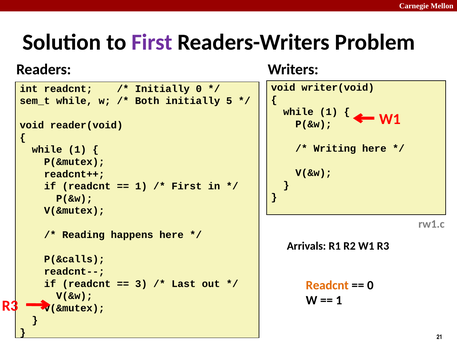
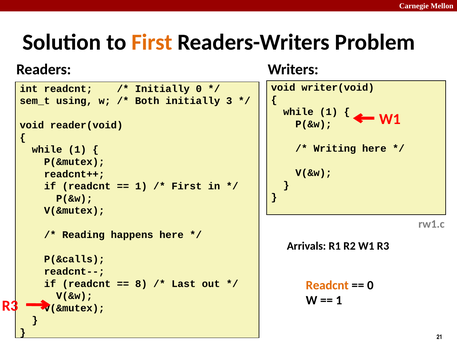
First colour: purple -> orange (152, 42)
sem_t while: while -> using (74, 101)
5: 5 -> 3 (229, 101)
3: 3 -> 8 (141, 283)
